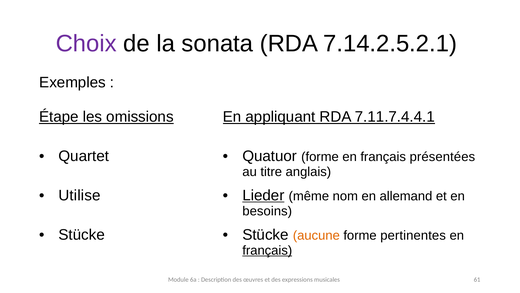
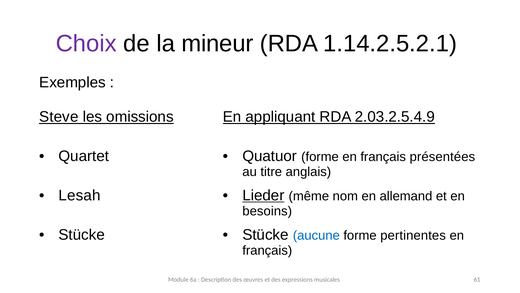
sonata: sonata -> mineur (217, 44)
7.14.2.5.2.1: 7.14.2.5.2.1 -> 1.14.2.5.2.1 (390, 44)
Étape: Étape -> Steve (59, 117)
7.11.7.4.4.1: 7.11.7.4.4.1 -> 2.03.2.5.4.9 (395, 117)
Utilise: Utilise -> Lesah (80, 195)
aucune colour: orange -> blue (316, 235)
français underline: present -> none (267, 250)
